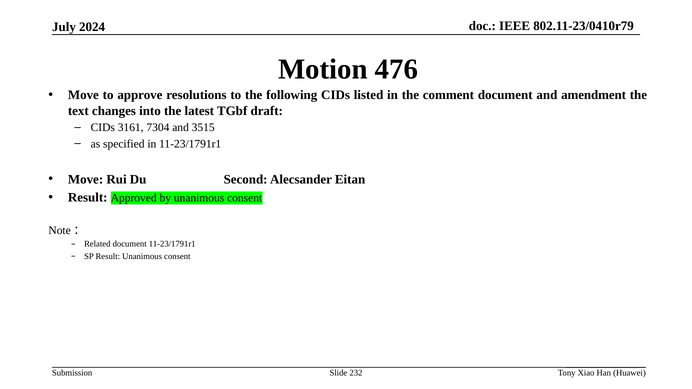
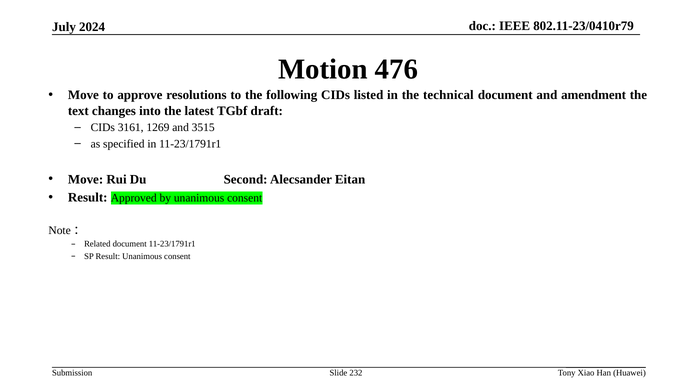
comment: comment -> technical (448, 95)
7304: 7304 -> 1269 (158, 128)
